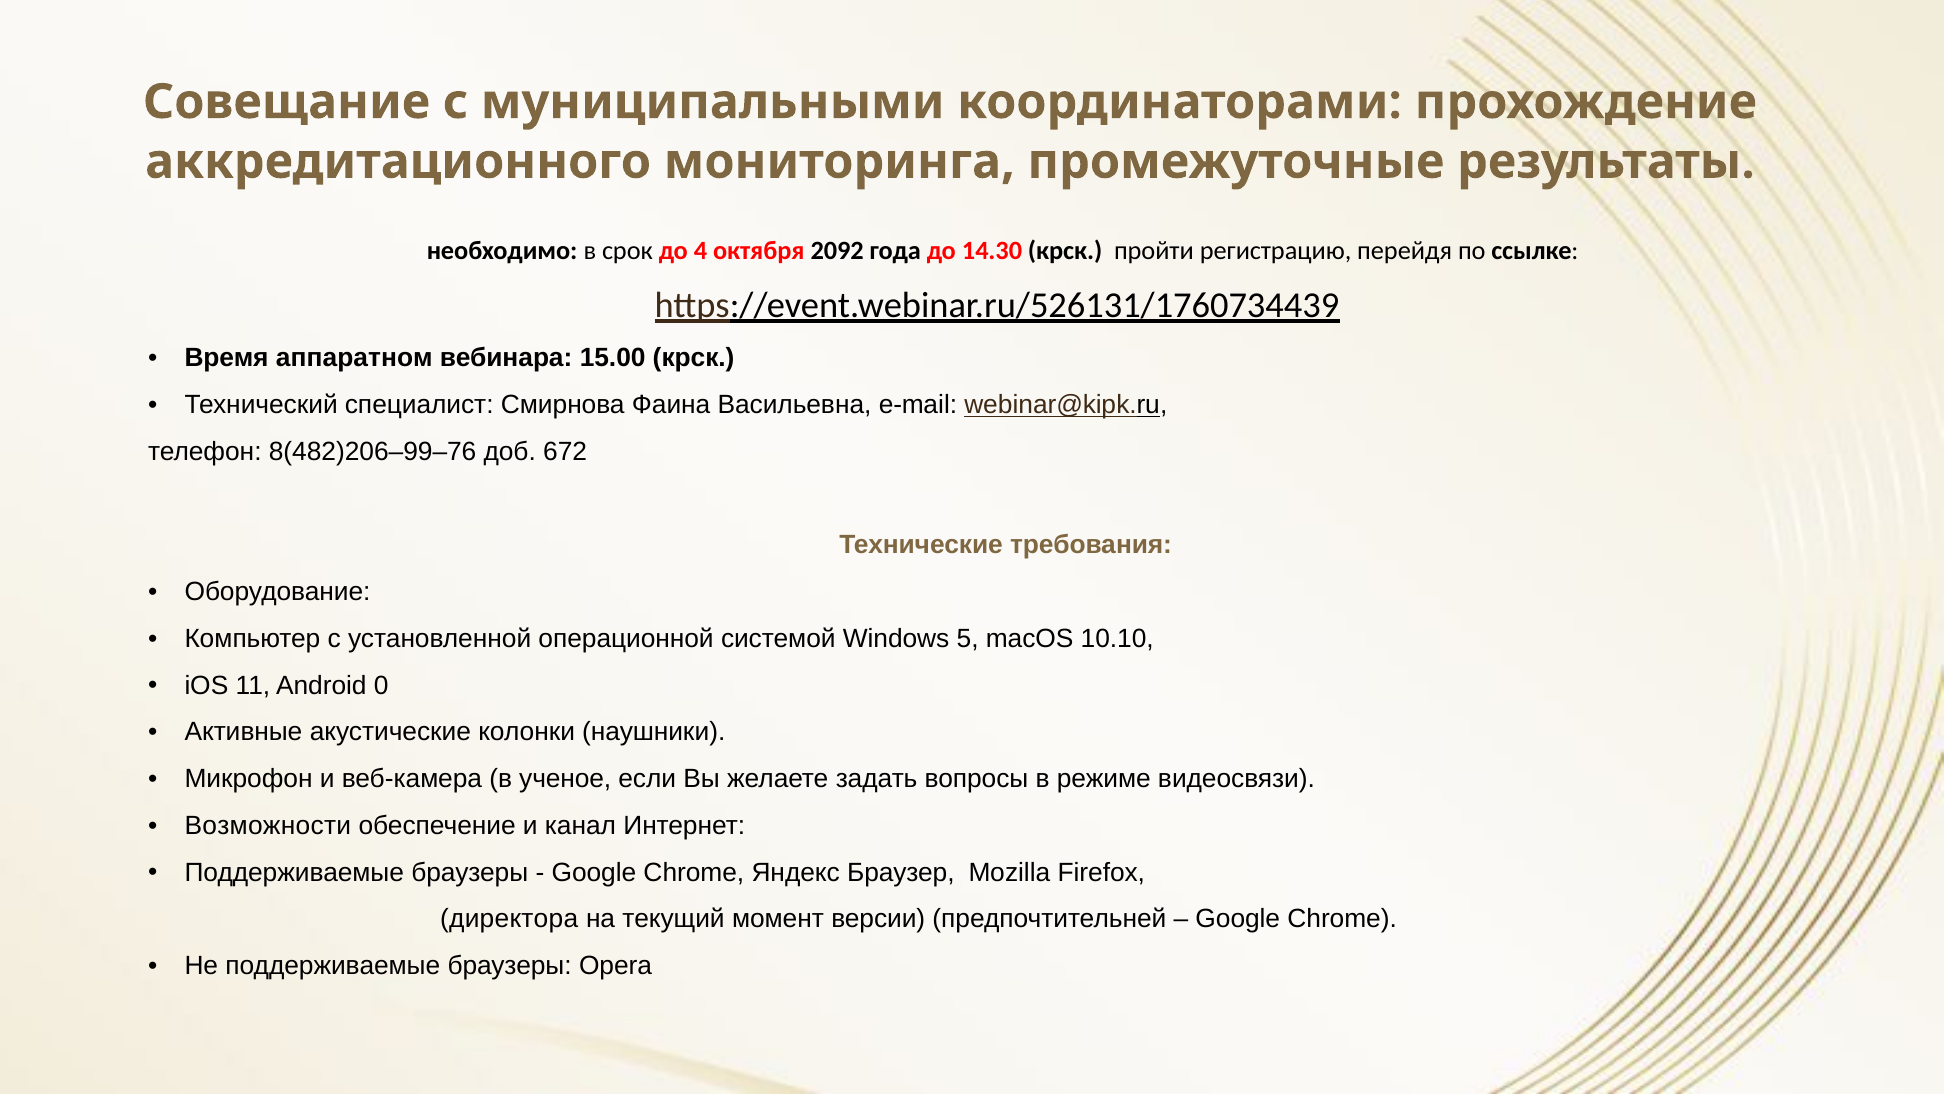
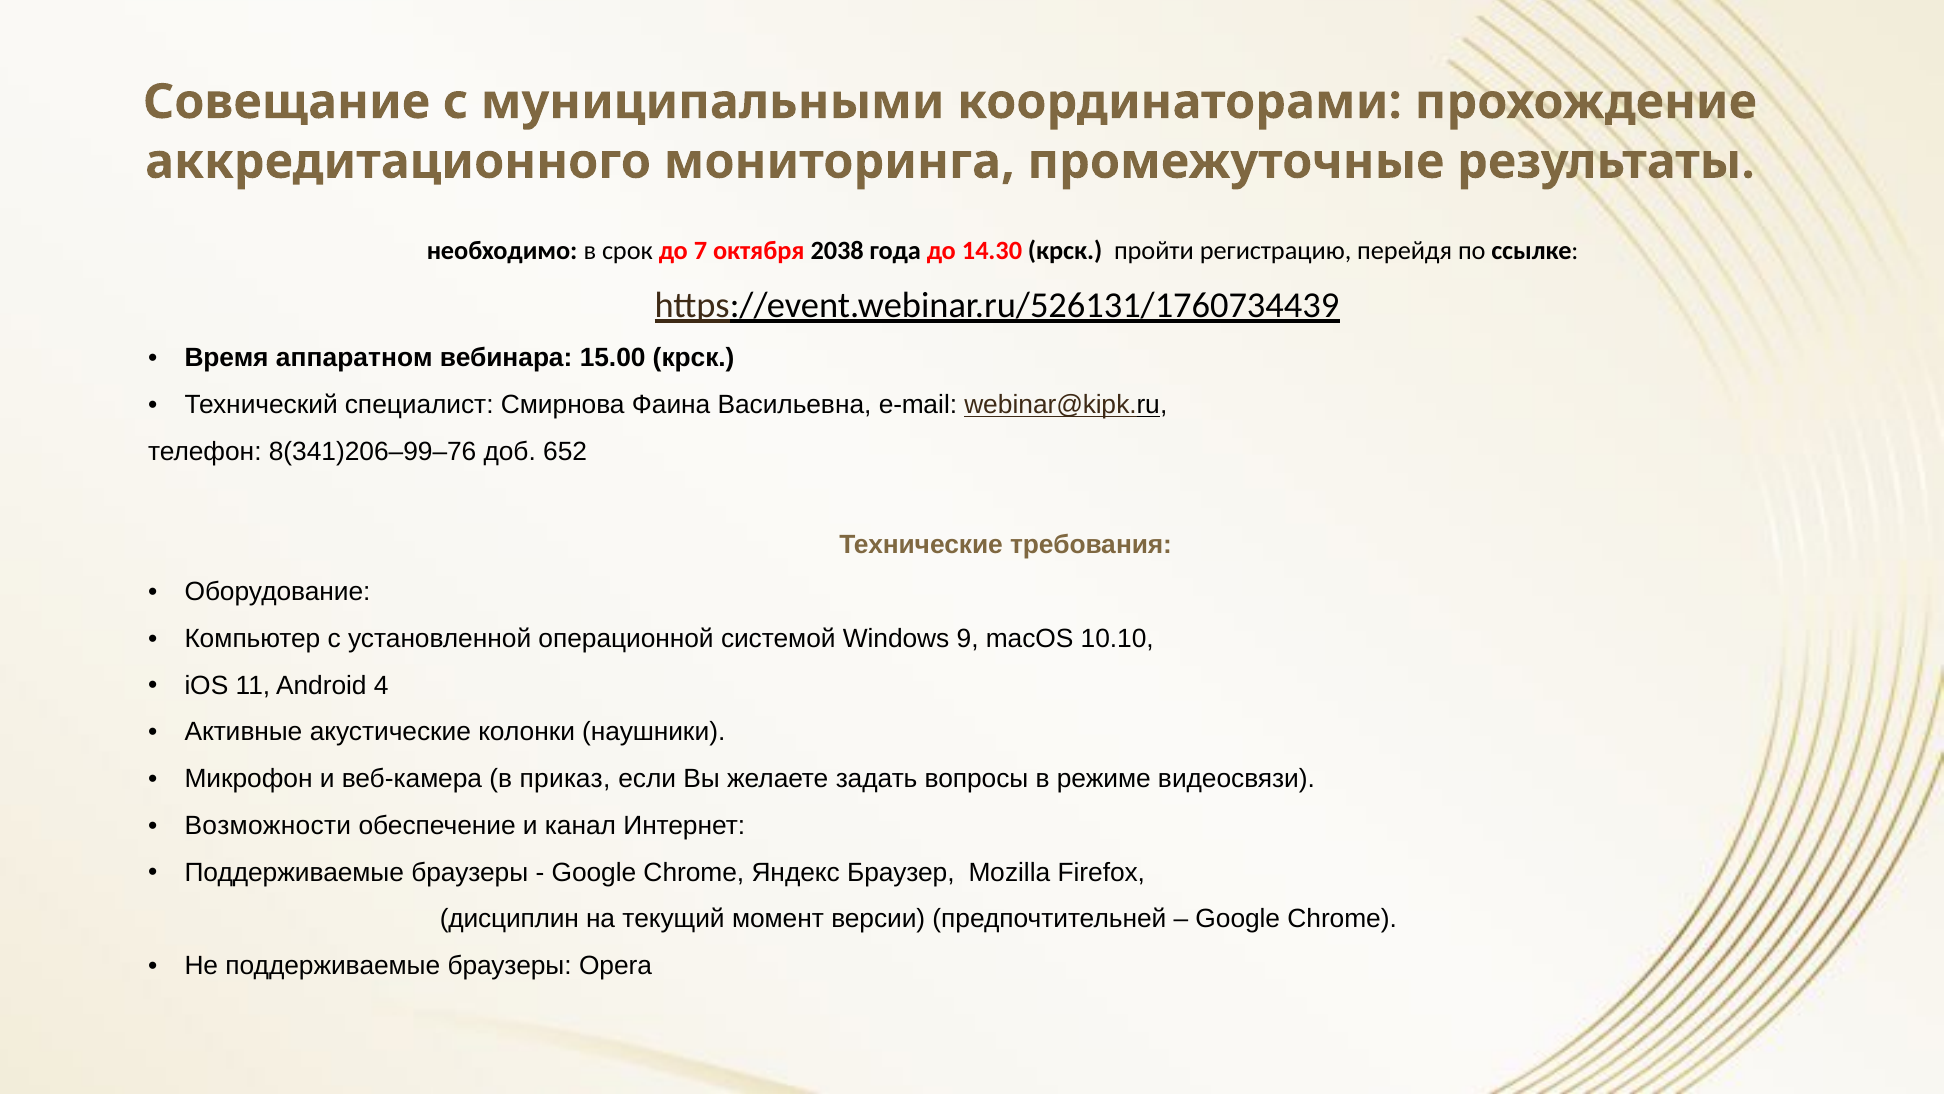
4: 4 -> 7 (701, 251)
2092: 2092 -> 2038 (837, 251)
8(482)206–99–76: 8(482)206–99–76 -> 8(341)206–99–76 (373, 452)
672: 672 -> 652 (565, 452)
5: 5 -> 9 (968, 638)
0: 0 -> 4 (381, 685)
ученое: ученое -> приказ (565, 779)
директора: директора -> дисциплин (509, 919)
